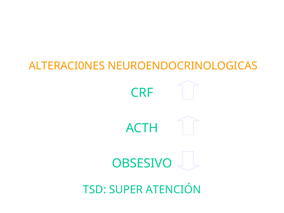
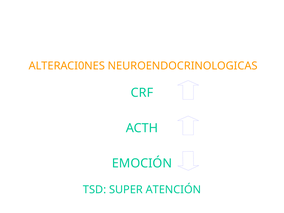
OBSESIVO: OBSESIVO -> EMOCIÓN (142, 163)
